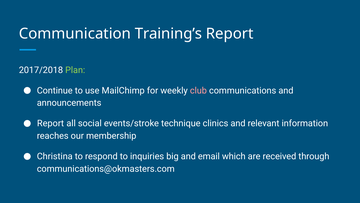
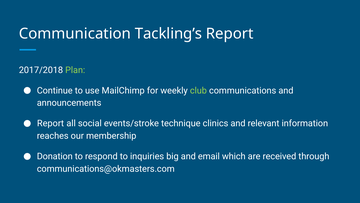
Training’s: Training’s -> Tackling’s (168, 33)
club colour: pink -> light green (198, 90)
Christina: Christina -> Donation (55, 156)
